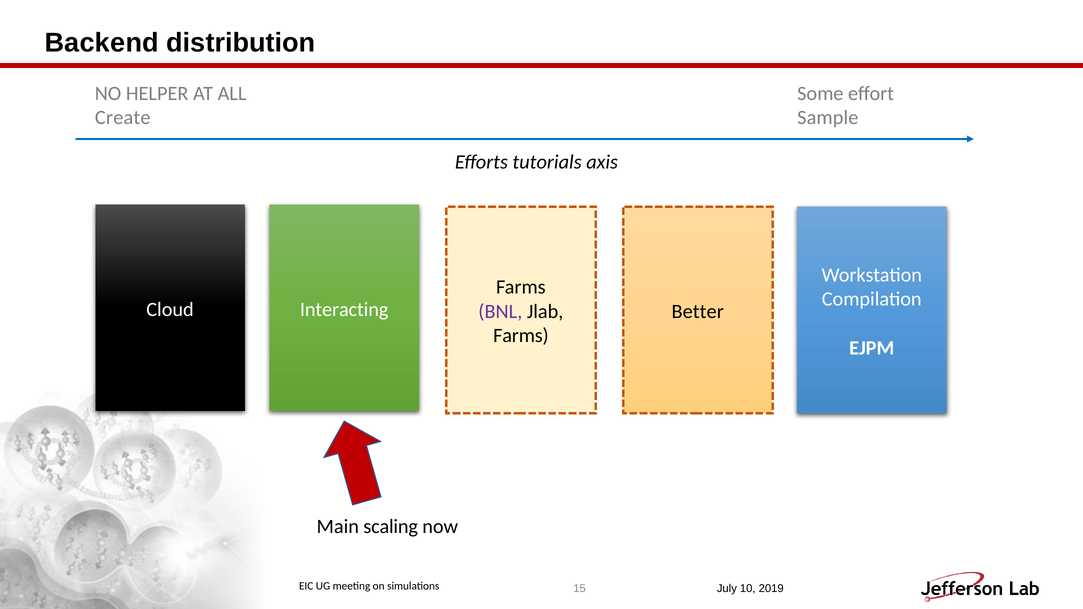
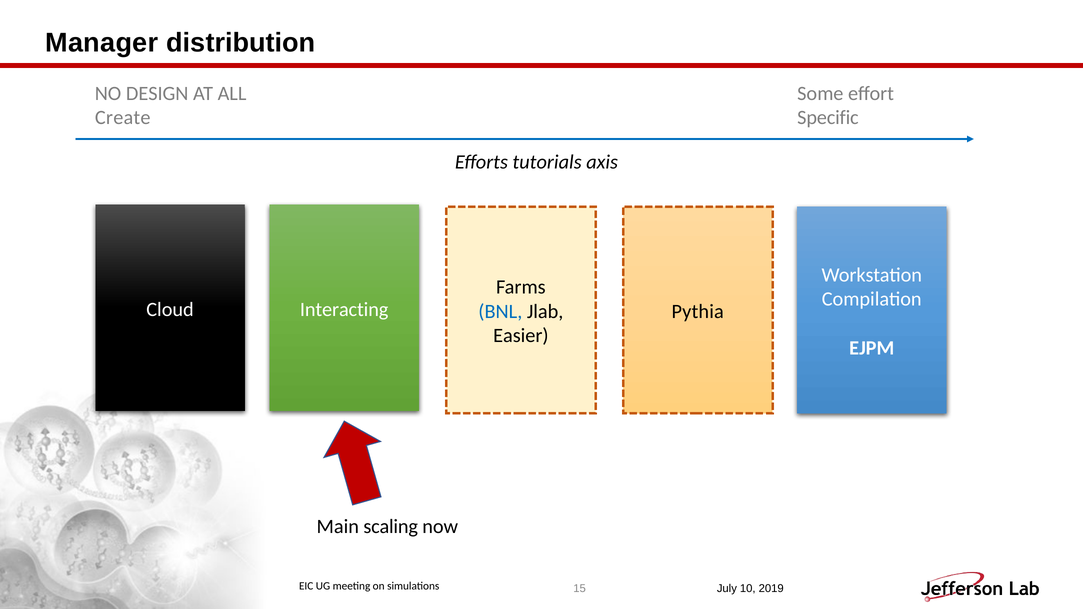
Backend: Backend -> Manager (102, 43)
HELPER: HELPER -> DESIGN (157, 93)
Sample: Sample -> Specific (828, 118)
BNL colour: purple -> blue (500, 312)
Better: Better -> Pythia (698, 312)
Farms: Farms -> Easier (521, 336)
